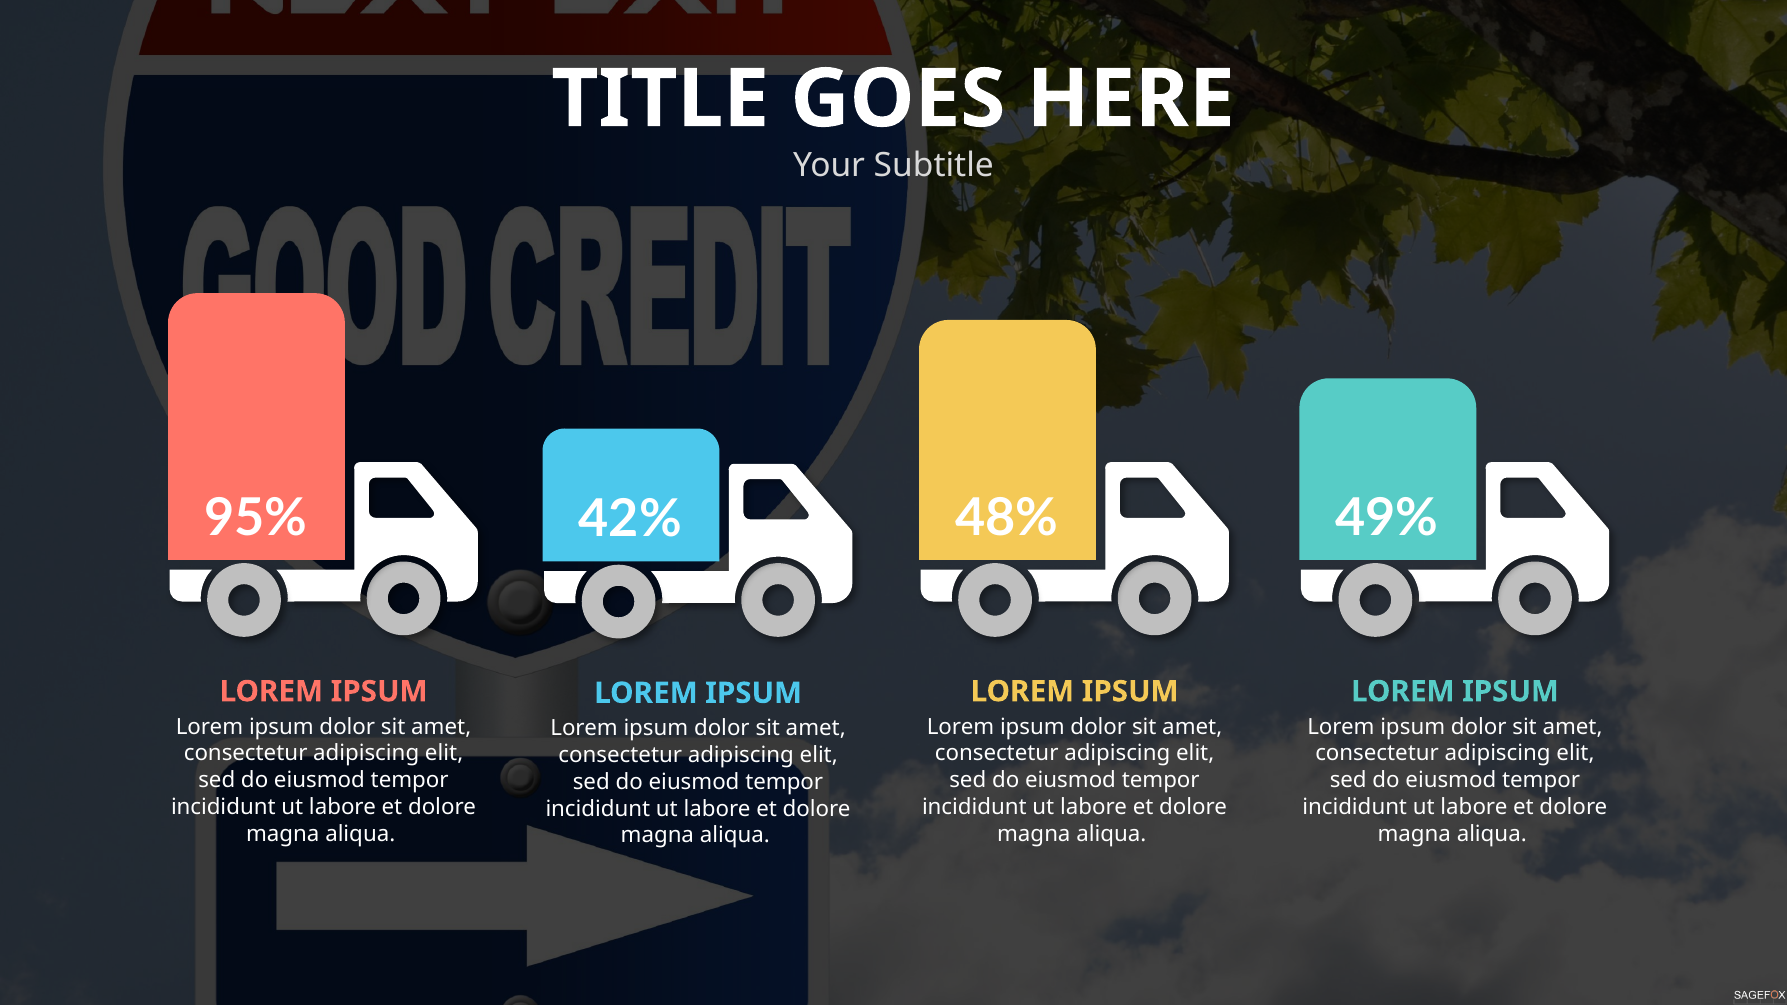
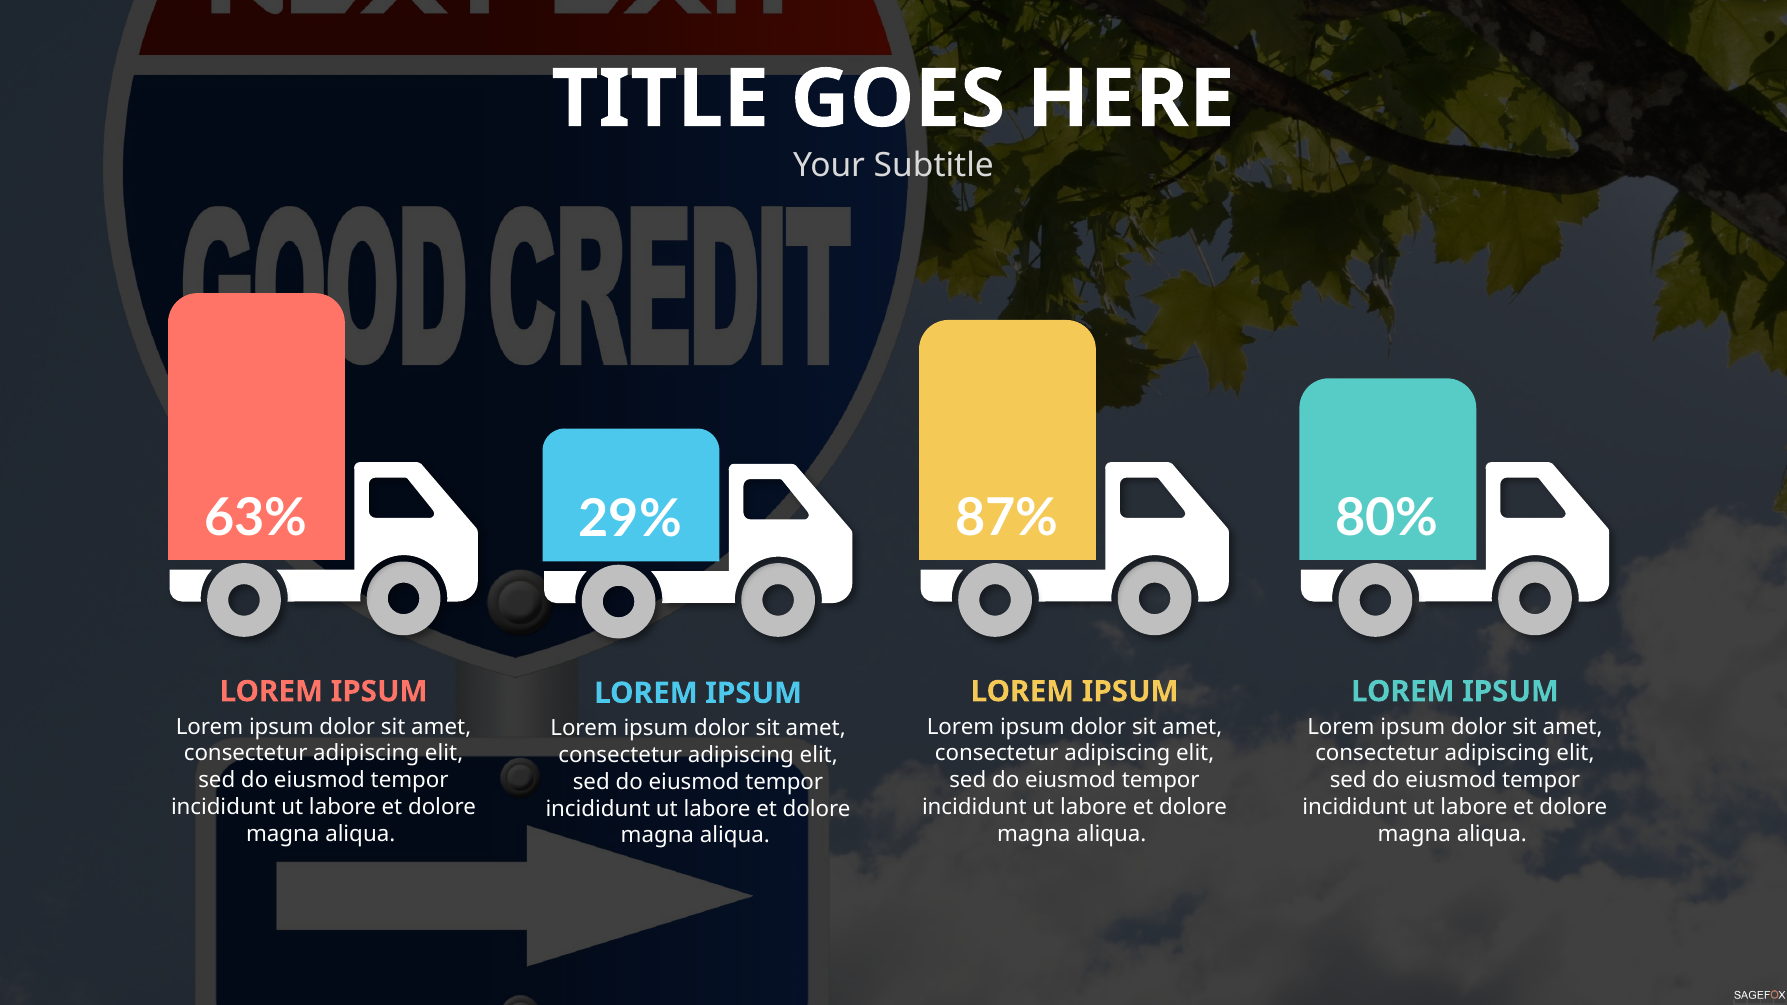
95%: 95% -> 63% (256, 518)
48%: 48% -> 87% (1007, 518)
49%: 49% -> 80% (1387, 518)
42%: 42% -> 29% (630, 520)
